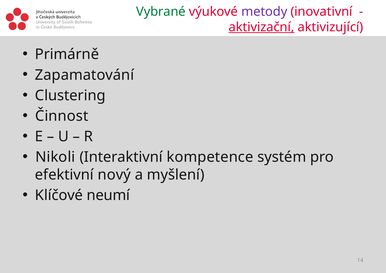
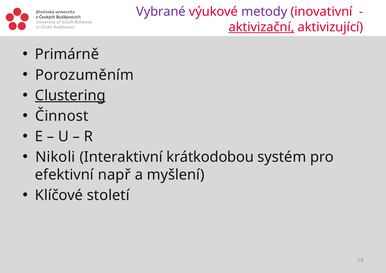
Vybrané colour: green -> purple (161, 12)
Zapamatování: Zapamatování -> Porozuměním (85, 75)
Clustering underline: none -> present (70, 95)
kompetence: kompetence -> krátkodobou (210, 157)
nový: nový -> např (114, 175)
neumí: neumí -> století (108, 195)
